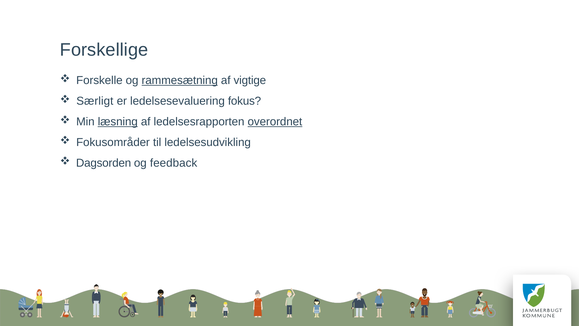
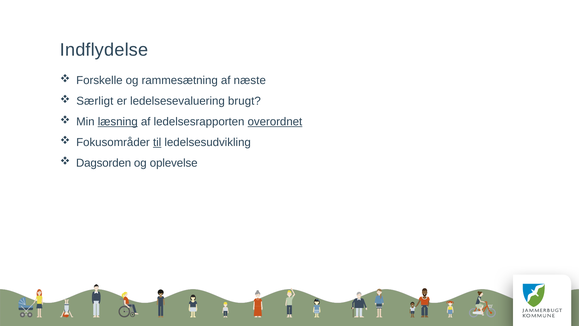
Forskellige: Forskellige -> Indflydelse (104, 50)
rammesætning underline: present -> none (180, 80)
vigtige: vigtige -> næste (250, 80)
fokus: fokus -> brugt (244, 101)
til underline: none -> present (157, 142)
feedback: feedback -> oplevelse (174, 163)
